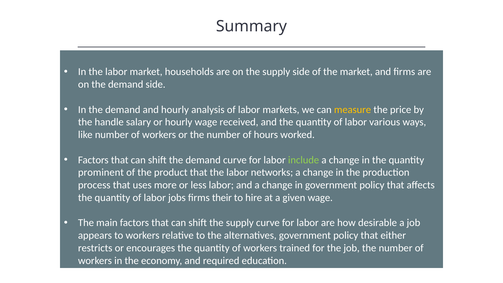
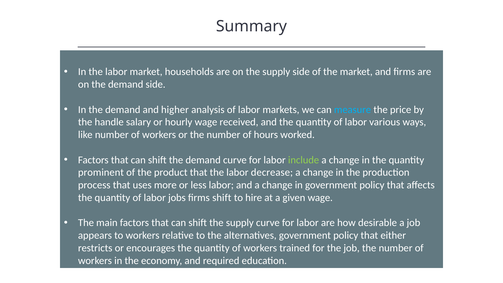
and hourly: hourly -> higher (175, 110)
measure colour: yellow -> light blue (353, 110)
networks: networks -> decrease (272, 172)
firms their: their -> shift (222, 198)
